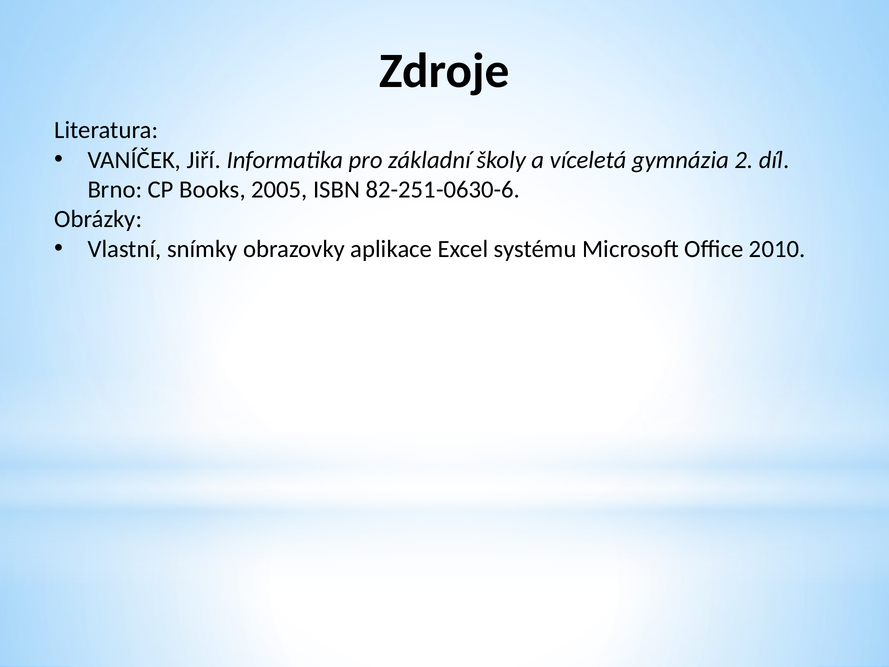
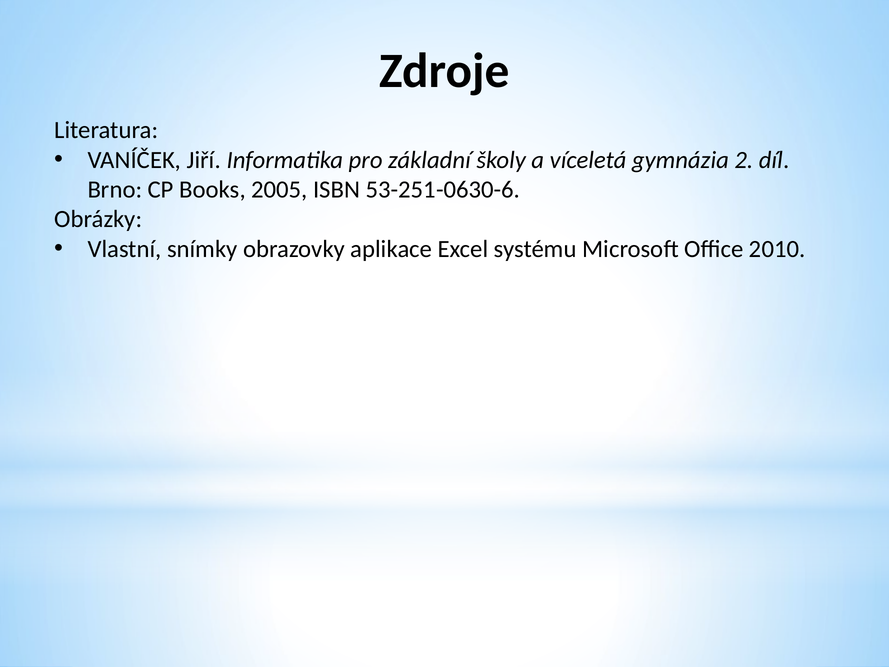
82-251-0630-6: 82-251-0630-6 -> 53-251-0630-6 (443, 190)
